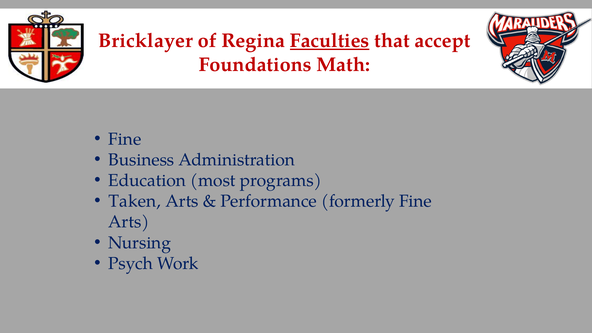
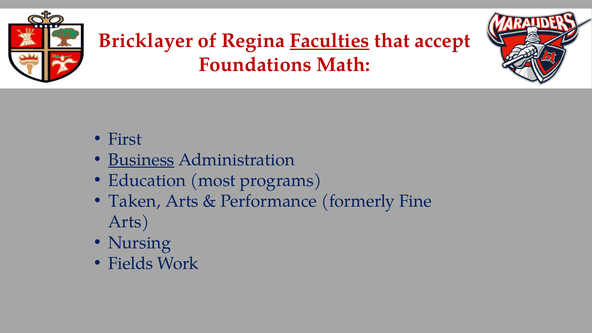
Fine: Fine -> First (125, 139)
Business underline: none -> present (141, 160)
Psych: Psych -> Fields (131, 263)
